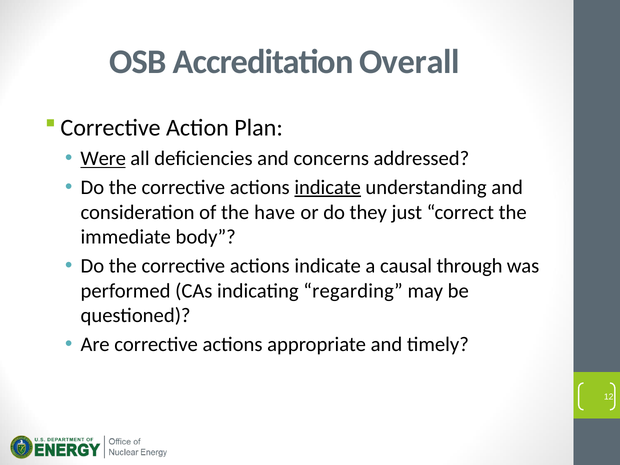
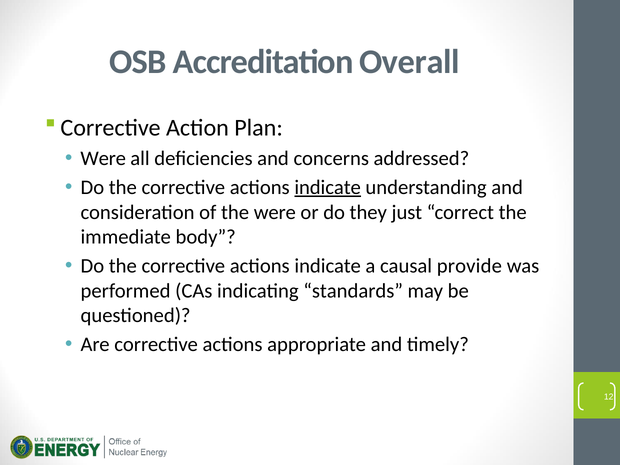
Were underline: present -> none (103, 159)
the have: have -> were (275, 212)
through: through -> provide (469, 266)
regarding: regarding -> standards (353, 291)
